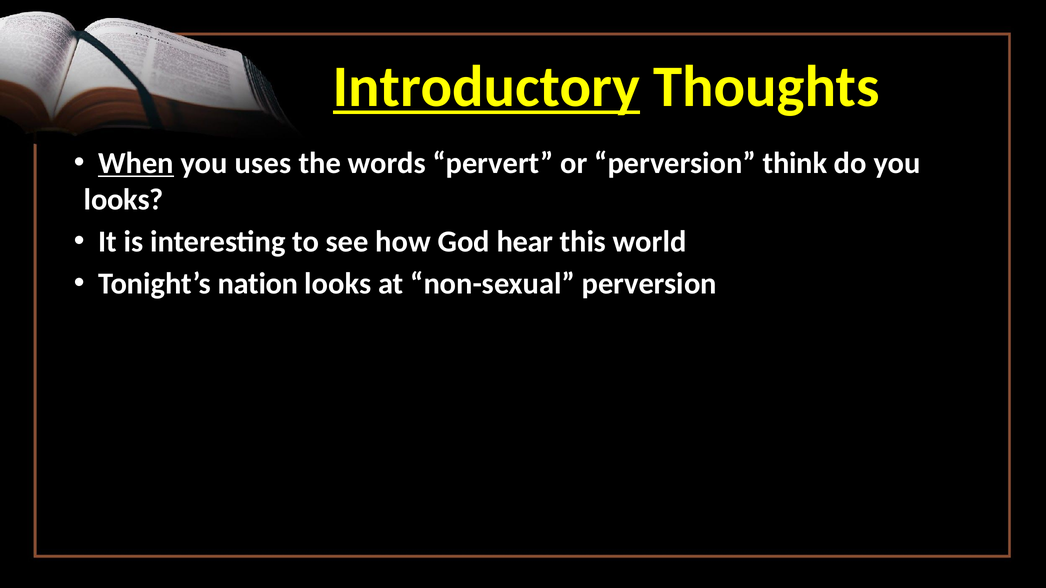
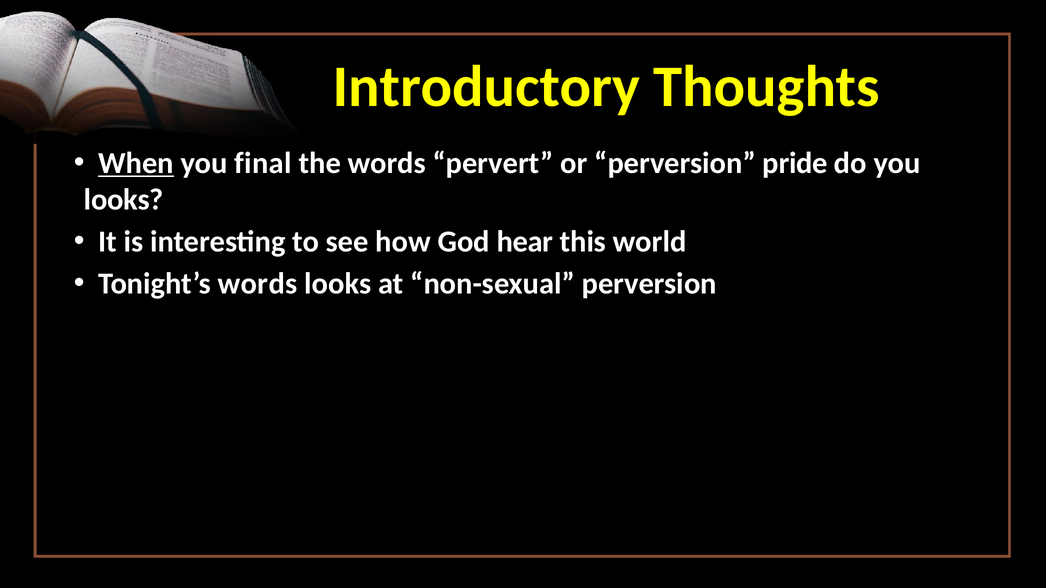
Introductory underline: present -> none (486, 87)
uses: uses -> final (263, 163)
think: think -> pride (795, 163)
Tonight’s nation: nation -> words (258, 284)
